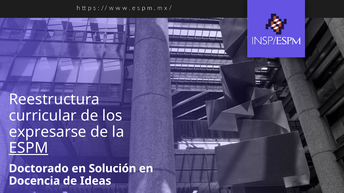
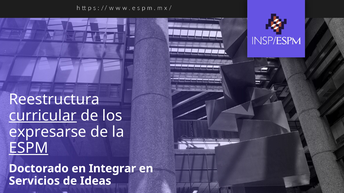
curricular underline: none -> present (43, 116)
Solución: Solución -> Integrar (112, 169)
Docencia: Docencia -> Servicios (34, 181)
